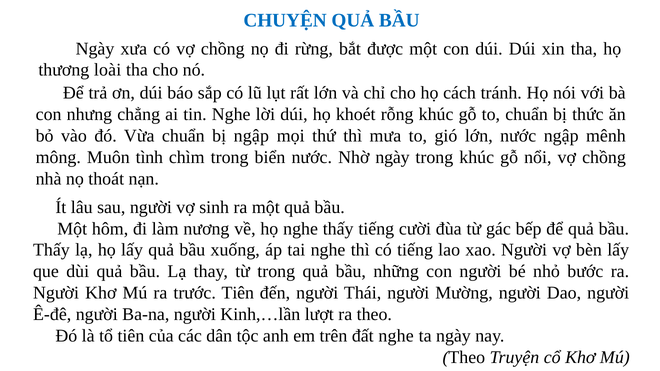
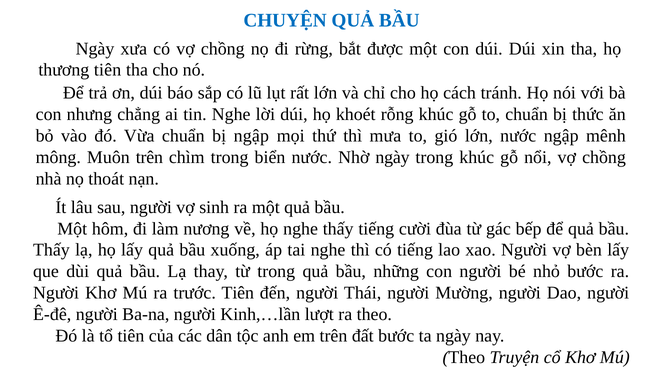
thương loài: loài -> tiên (108, 70)
Muôn tình: tình -> trên (149, 157)
đất nghe: nghe -> bước (396, 336)
